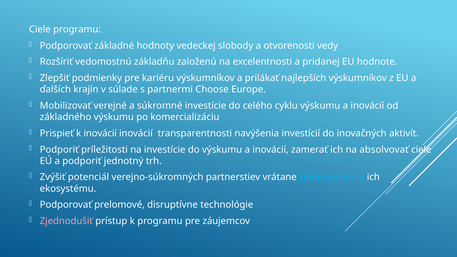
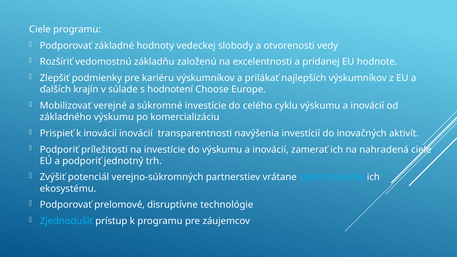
partnermi: partnermi -> hodnotení (170, 90)
absolvovať: absolvovať -> nahradená (384, 150)
Zjednodušiť colour: pink -> light blue (66, 221)
